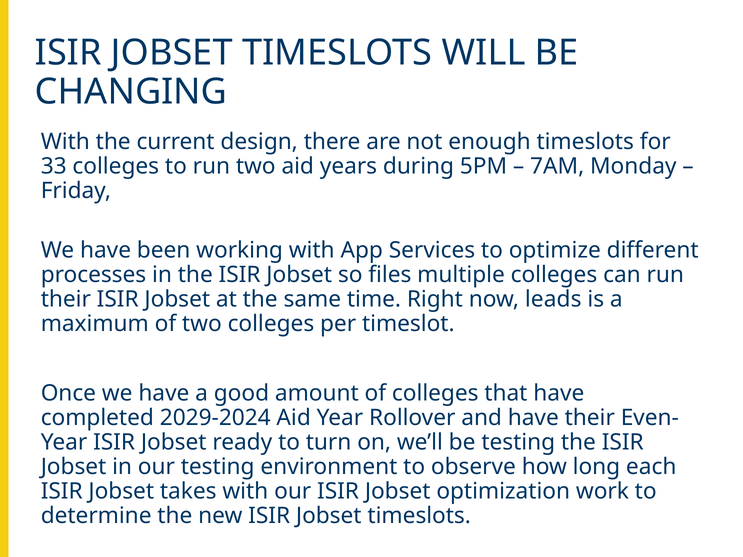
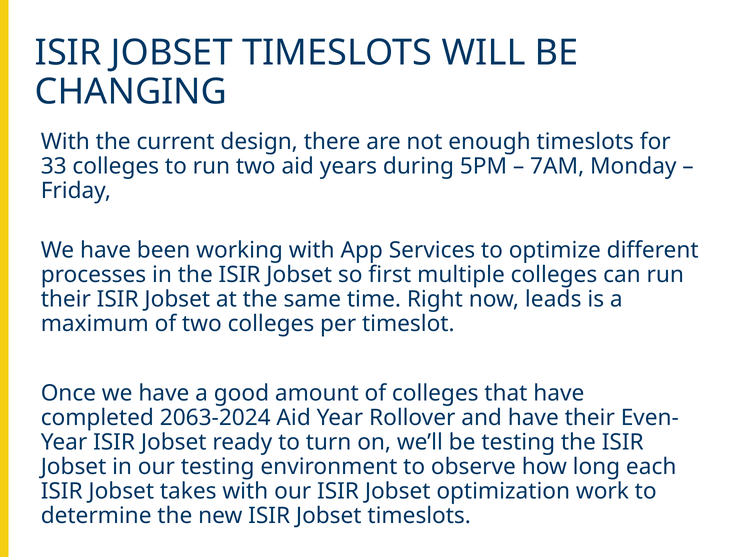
files: files -> first (390, 275)
2029-2024: 2029-2024 -> 2063-2024 (215, 418)
